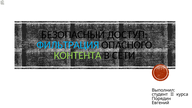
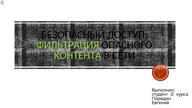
ФИЛЬТРАЦИЯ colour: light blue -> light green (68, 45)
